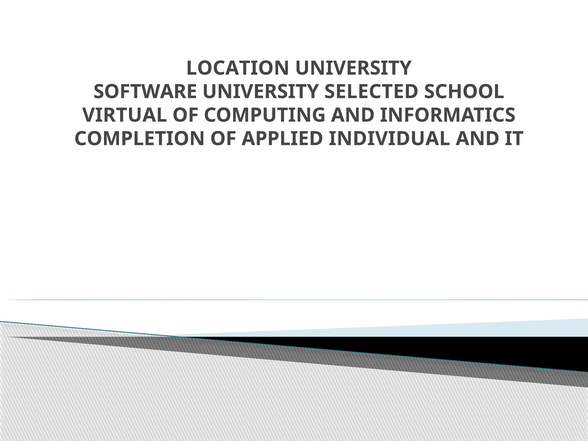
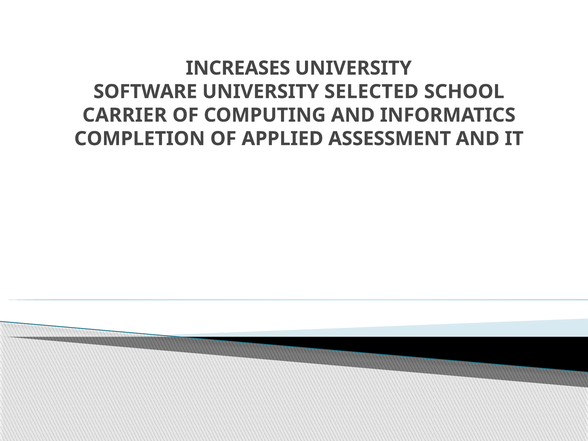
LOCATION: LOCATION -> INCREASES (238, 68)
VIRTUAL: VIRTUAL -> CARRIER (125, 115)
INDIVIDUAL: INDIVIDUAL -> ASSESSMENT (390, 139)
